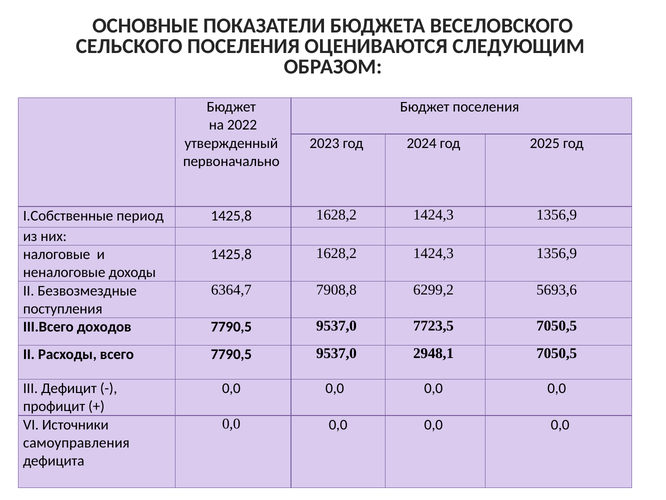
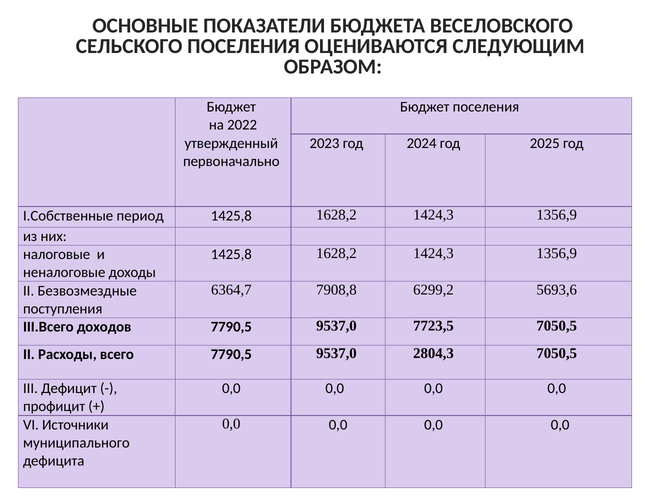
2948,1: 2948,1 -> 2804,3 (434, 353)
самоуправления: самоуправления -> муниципального (76, 442)
